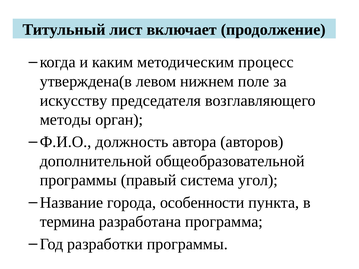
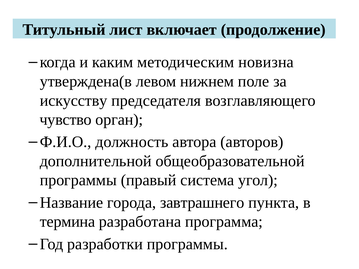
процесс: процесс -> новизна (266, 62)
методы: методы -> чувство (66, 120)
особенности: особенности -> завтрашнего (202, 203)
